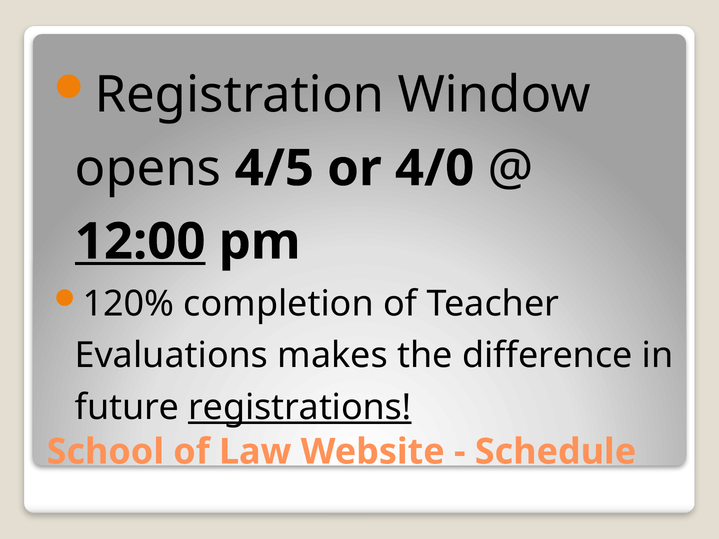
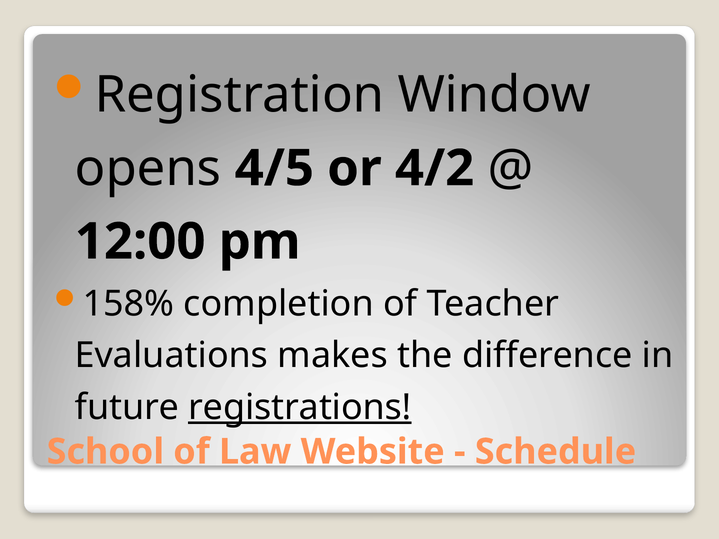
4/0: 4/0 -> 4/2 (435, 169)
12:00 underline: present -> none (140, 242)
120%: 120% -> 158% (128, 304)
